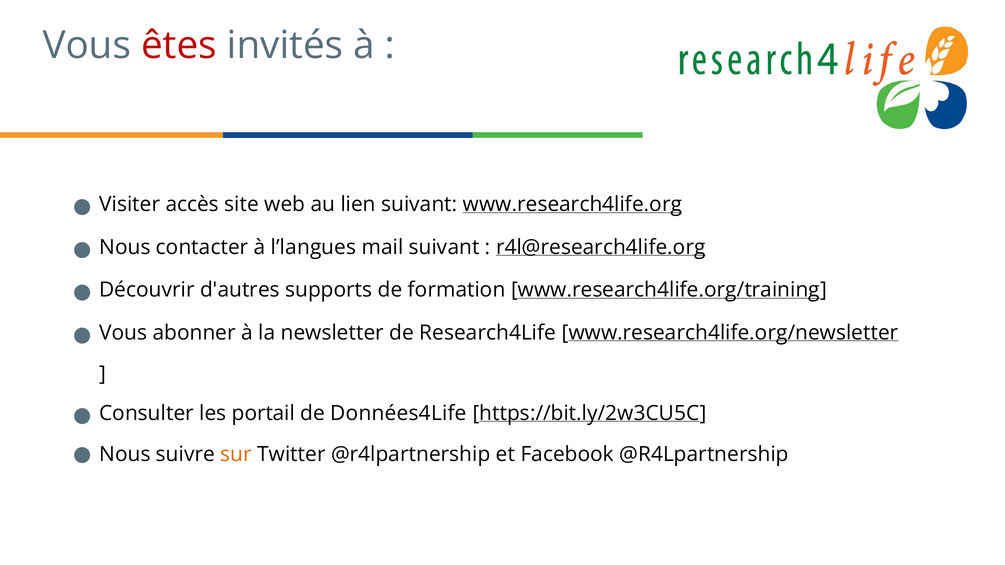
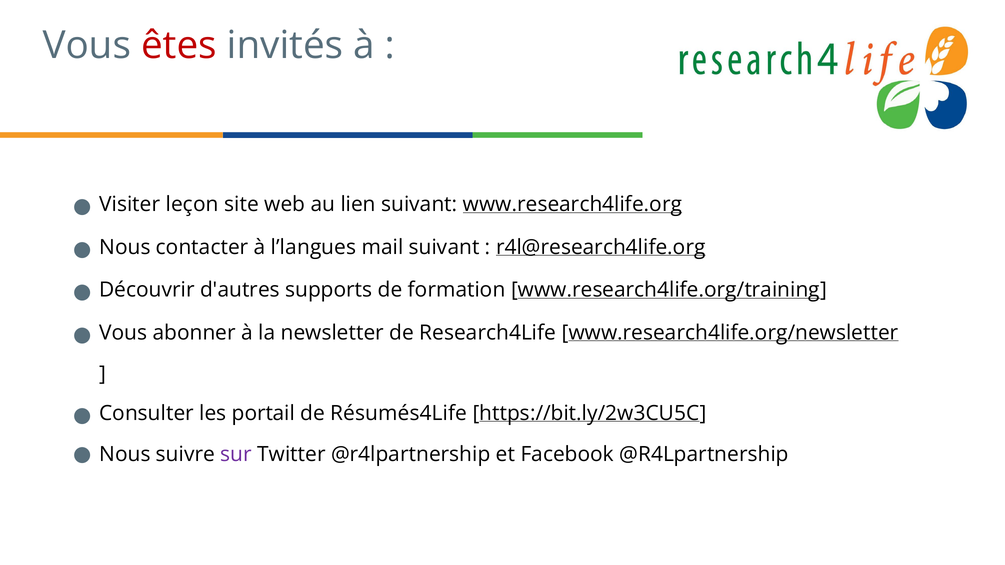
accès: accès -> leçon (192, 205)
Données4Life: Données4Life -> Résumés4Life (399, 413)
sur colour: orange -> purple (236, 455)
